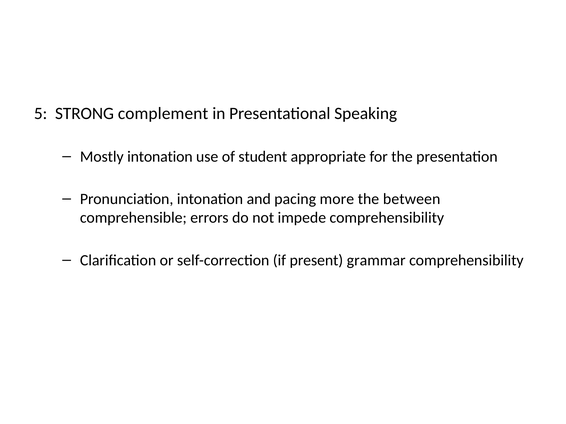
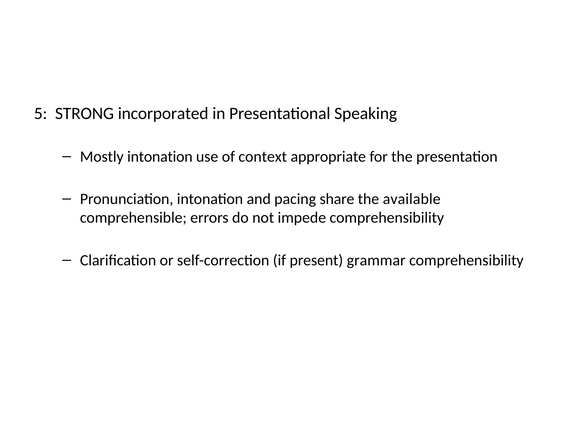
complement: complement -> incorporated (163, 113)
student: student -> context (263, 157)
more: more -> share (337, 199)
between: between -> available (412, 199)
